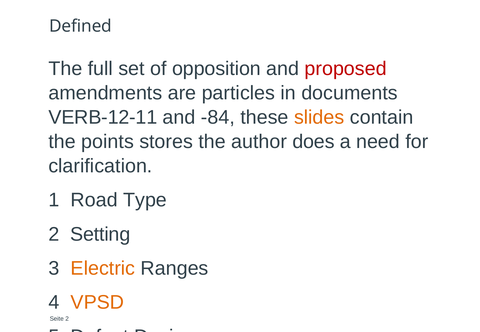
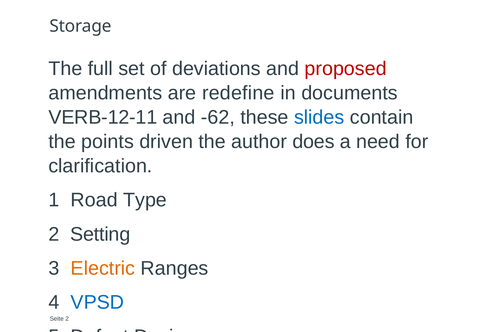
Defined: Defined -> Storage (81, 26)
opposition: opposition -> deviations (216, 69)
particles: particles -> redefine (238, 93)
-84: -84 -> -62 (218, 117)
slides colour: orange -> blue (319, 117)
stores: stores -> driven (166, 142)
VPSD colour: orange -> blue (97, 303)
